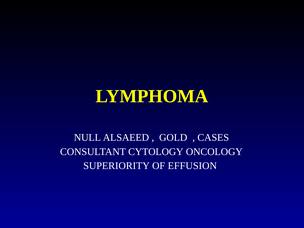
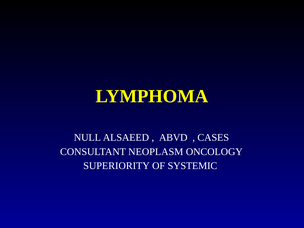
GOLD: GOLD -> ABVD (173, 138)
CYTOLOGY: CYTOLOGY -> NEOPLASM (156, 152)
EFFUSION: EFFUSION -> SYSTEMIC (192, 166)
